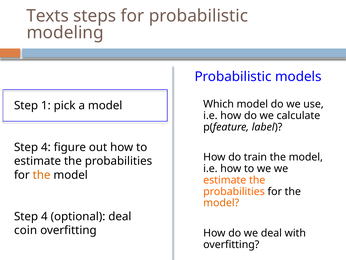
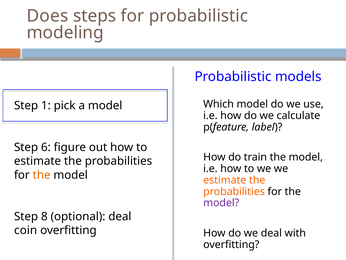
Texts: Texts -> Does (47, 16)
4: 4 -> 6 (46, 147)
model colour: orange -> purple (221, 203)
4: 4 -> 8 (44, 216)
